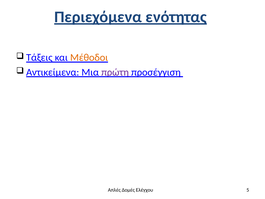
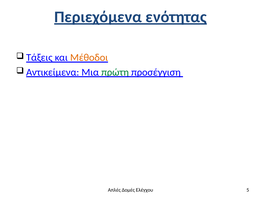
πρώτη colour: purple -> green (115, 72)
